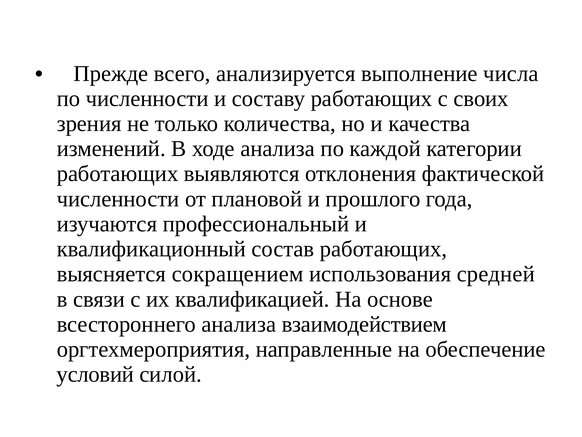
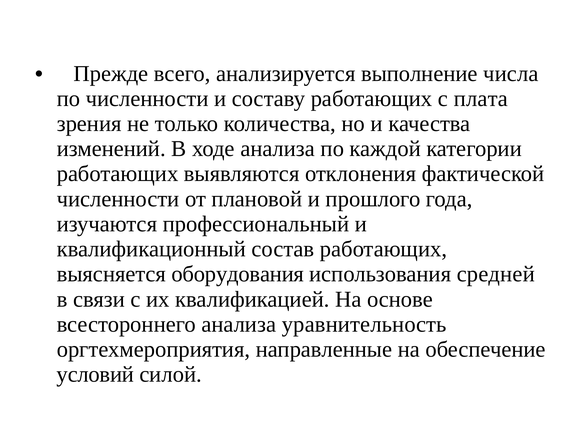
своих: своих -> плата (481, 99)
сокращением: сокращением -> оборудования (238, 274)
взаимодействием: взаимодействием -> уравнительность (364, 324)
